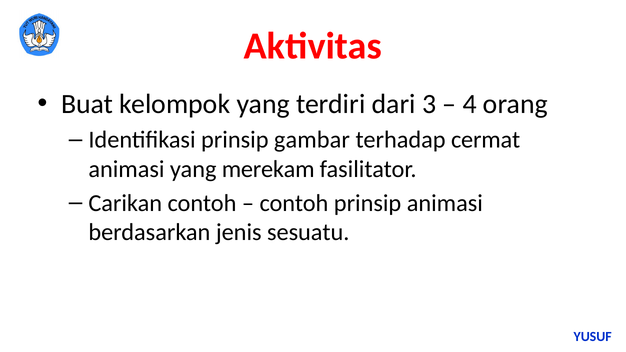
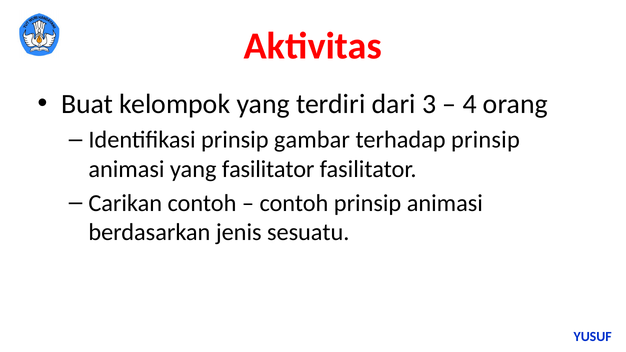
terhadap cermat: cermat -> prinsip (485, 140)
yang merekam: merekam -> fasilitator (268, 169)
